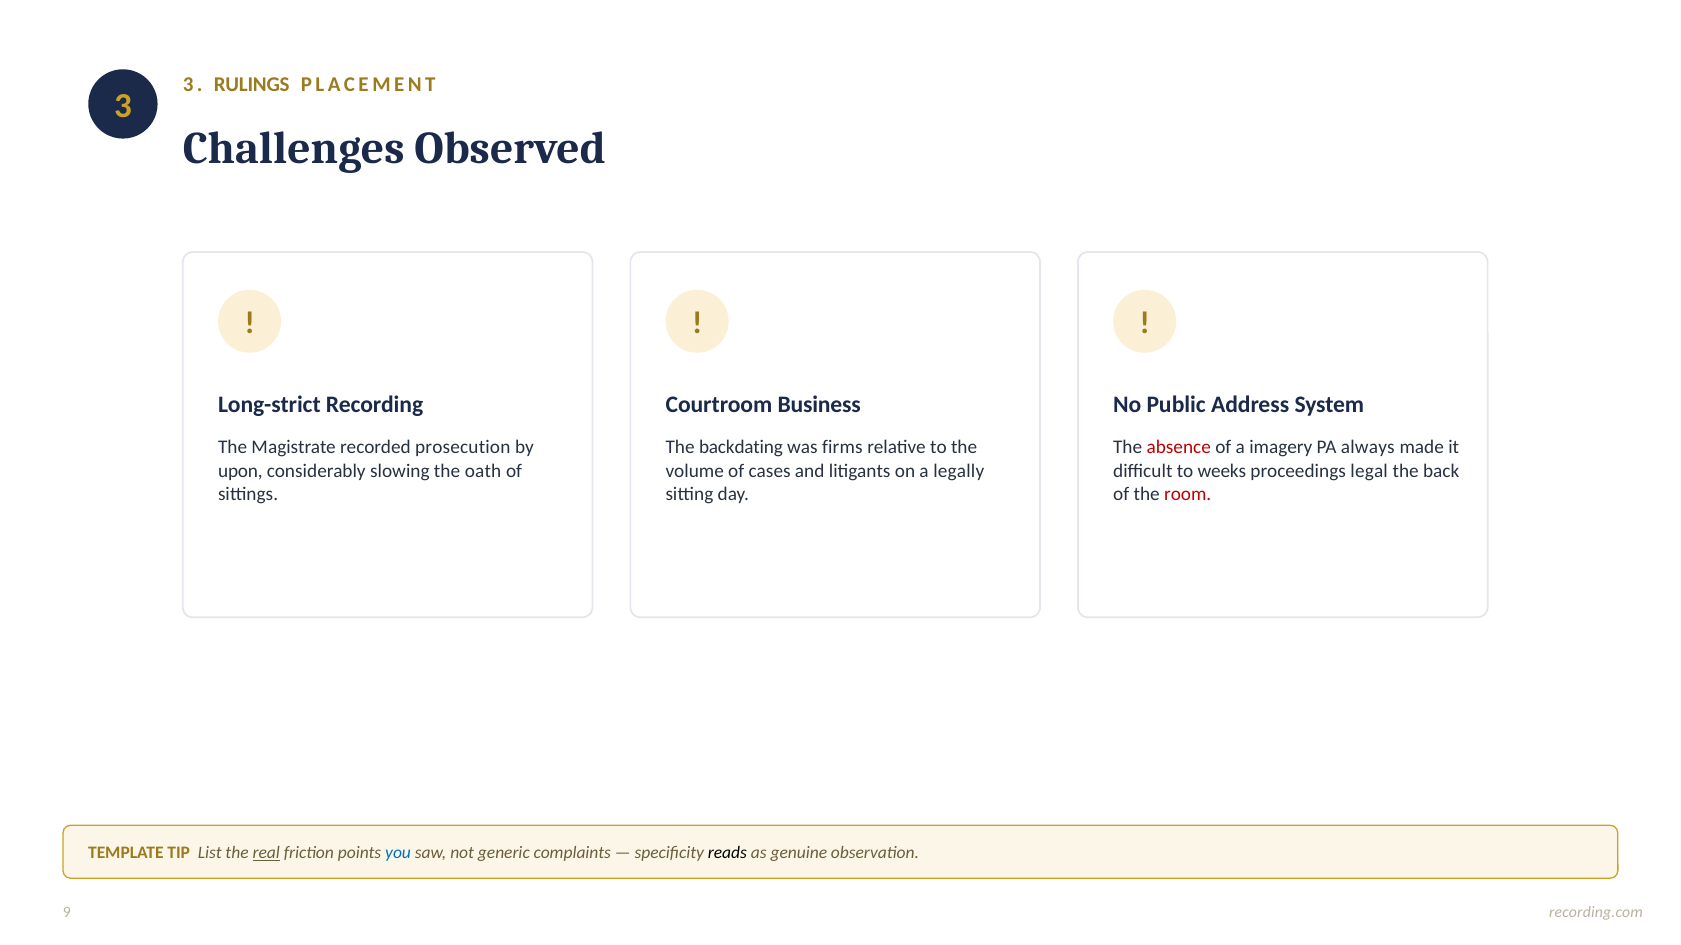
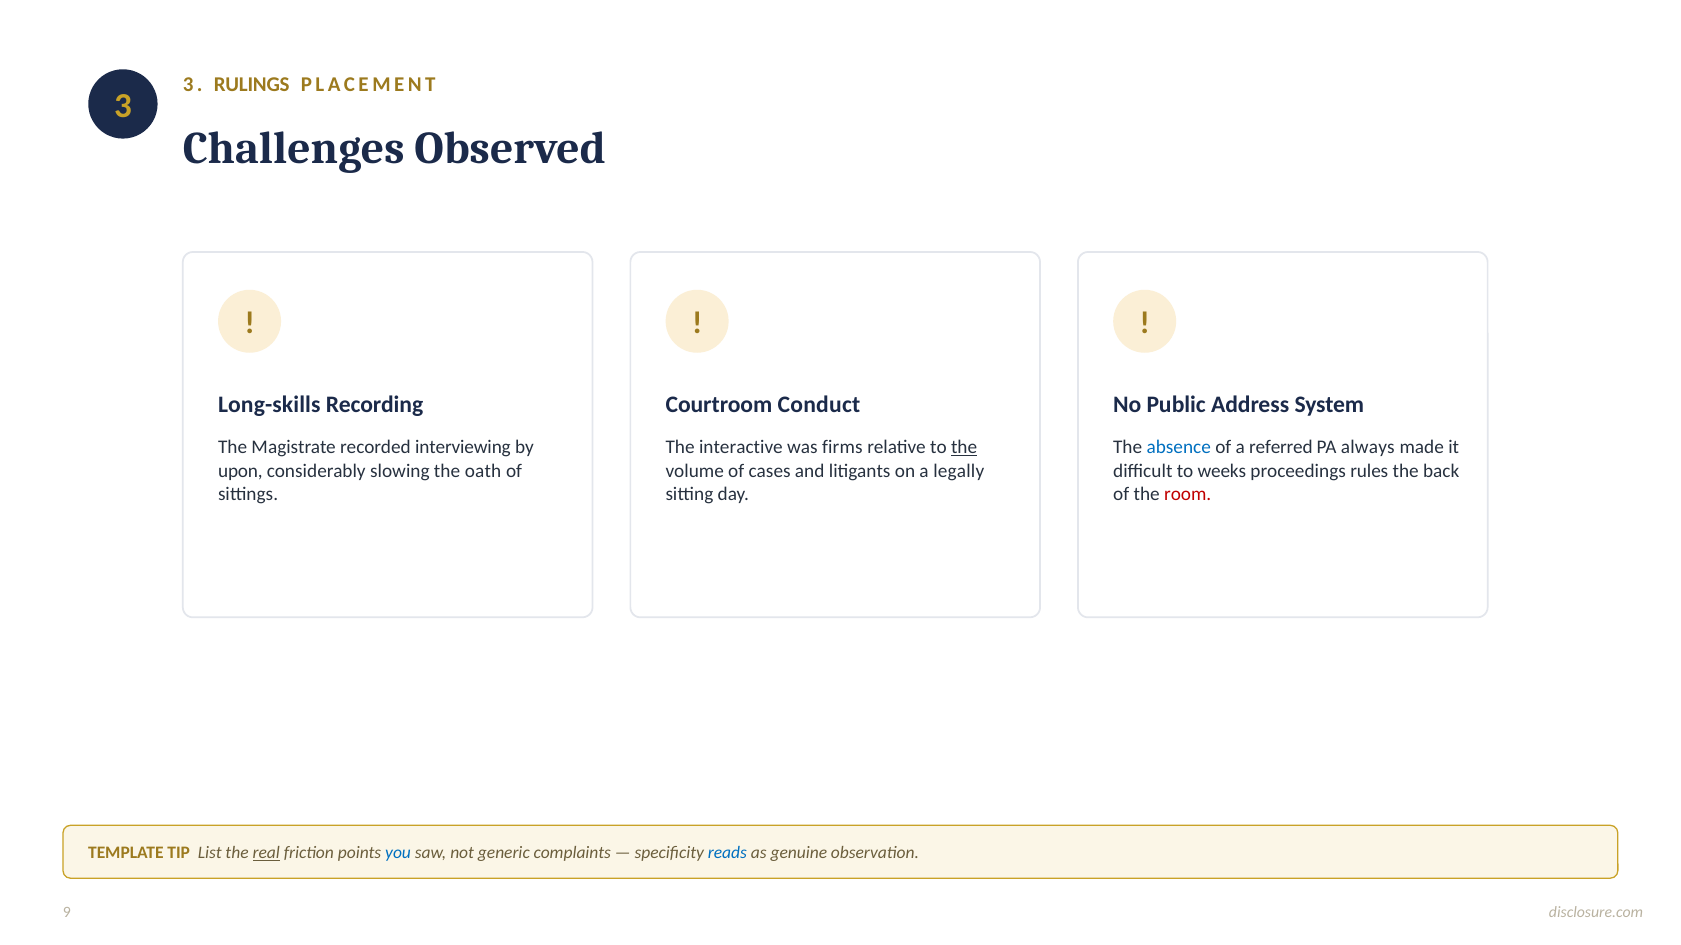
Long-strict: Long-strict -> Long-skills (269, 405)
Business: Business -> Conduct (819, 405)
prosecution: prosecution -> interviewing (463, 448)
backdating: backdating -> interactive (741, 448)
the underline: none -> present (964, 448)
absence colour: red -> blue (1179, 448)
imagery: imagery -> referred (1281, 448)
legal: legal -> rules (1369, 471)
reads colour: black -> blue (727, 853)
recording.com: recording.com -> disclosure.com (1596, 913)
